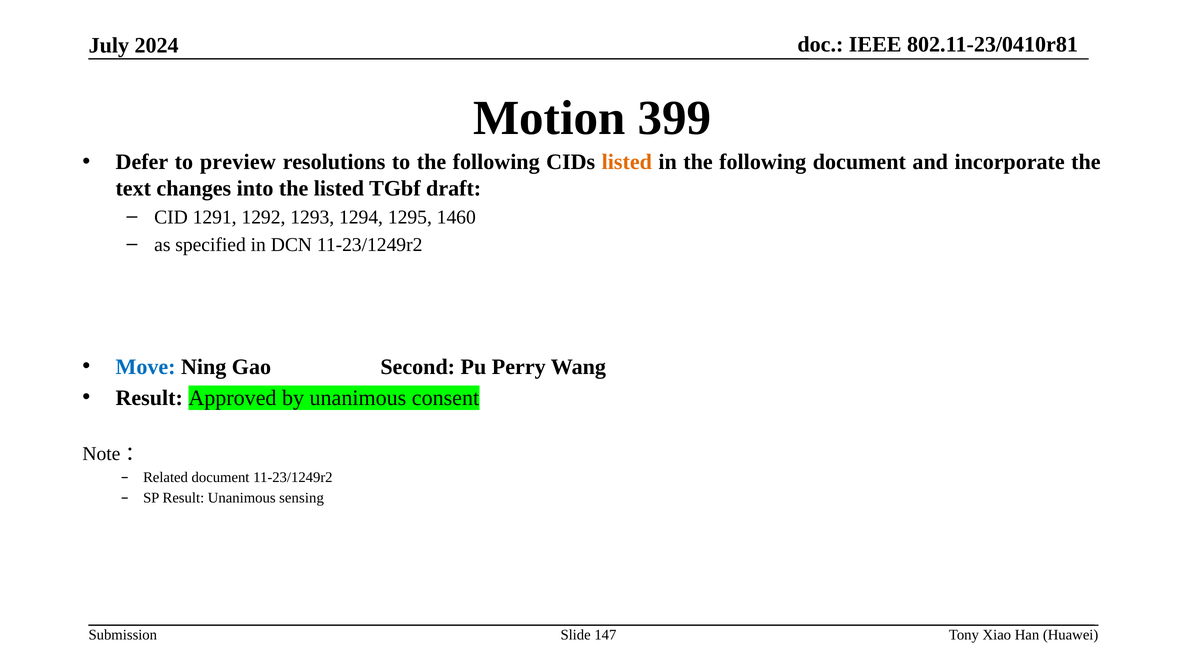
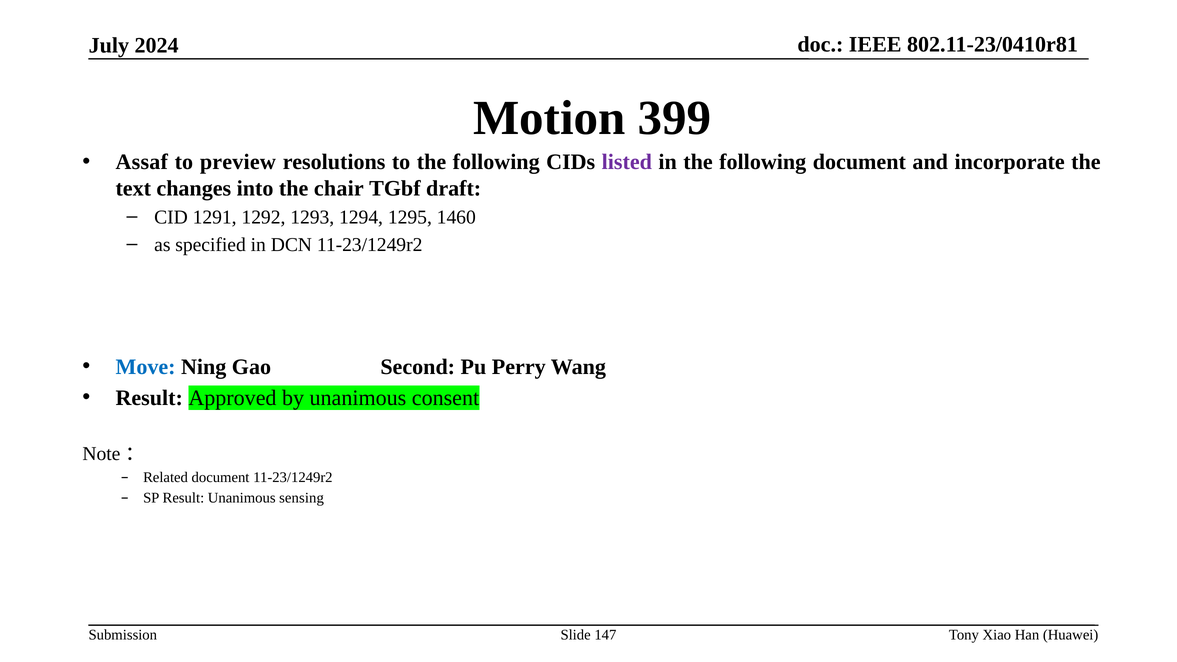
Defer: Defer -> Assaf (142, 162)
listed colour: orange -> purple (627, 162)
the listed: listed -> chair (339, 188)
